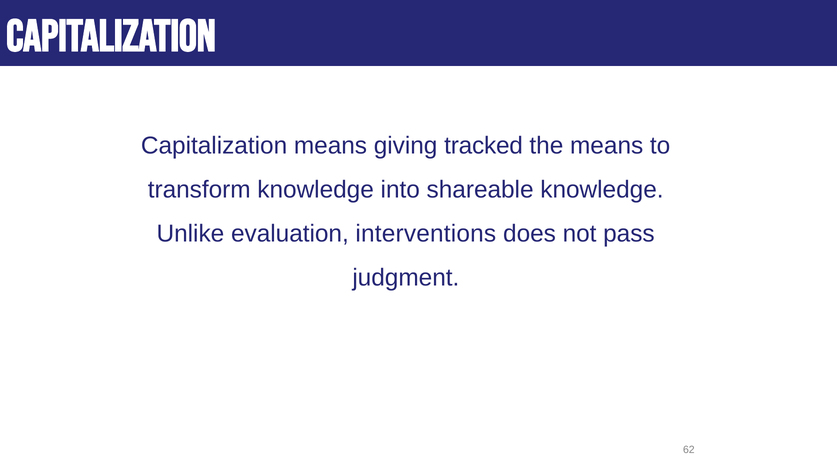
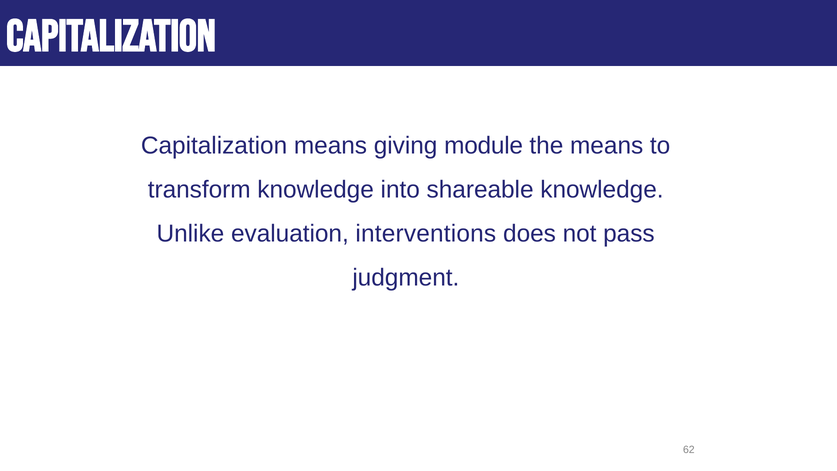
tracked: tracked -> module (484, 146)
